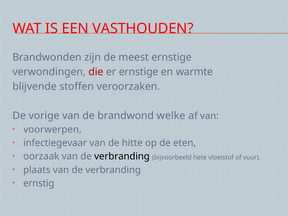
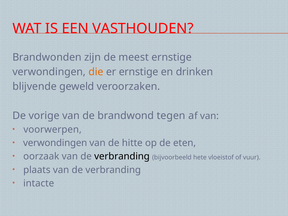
die colour: red -> orange (96, 72)
warmte: warmte -> drinken (194, 72)
stoffen: stoffen -> geweld (77, 87)
welke: welke -> tegen (171, 116)
infectiegevaar: infectiegevaar -> verwondingen (55, 143)
ernstig: ernstig -> intacte (39, 183)
